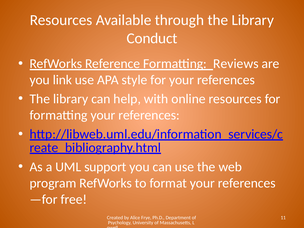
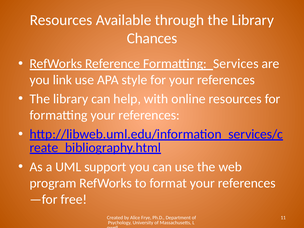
Conduct: Conduct -> Chances (152, 38)
Reviews: Reviews -> Services (236, 64)
